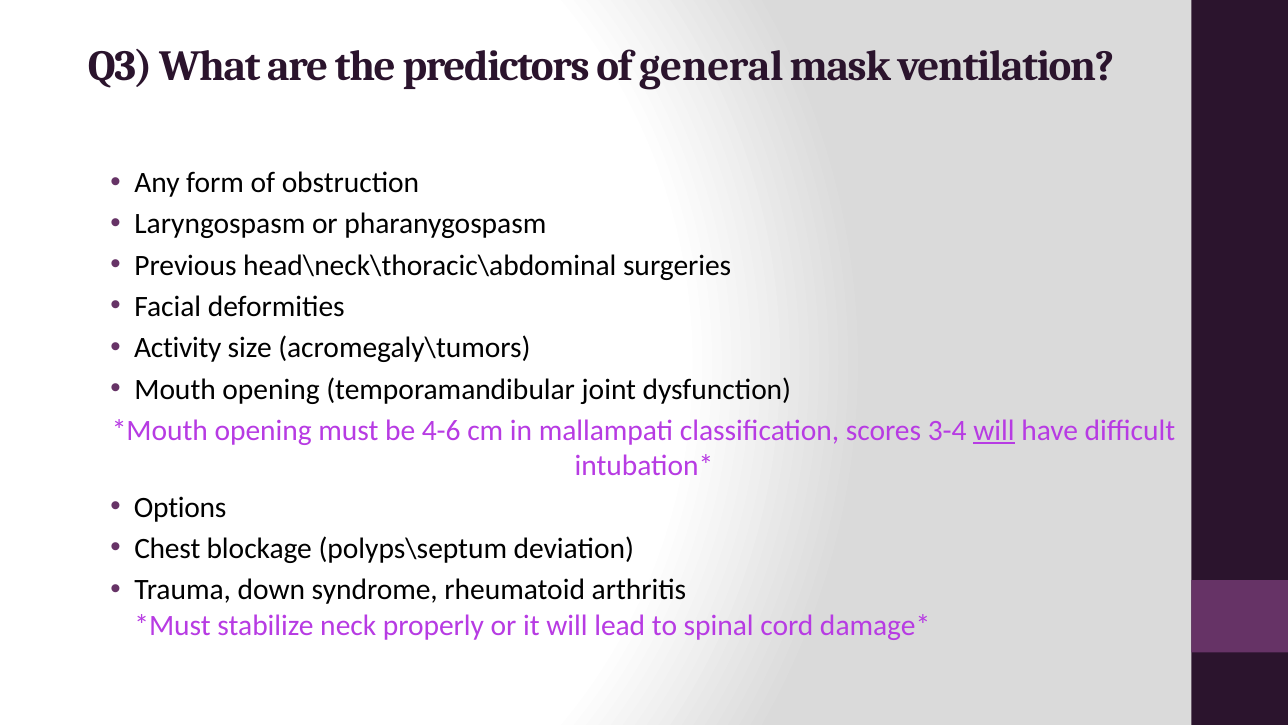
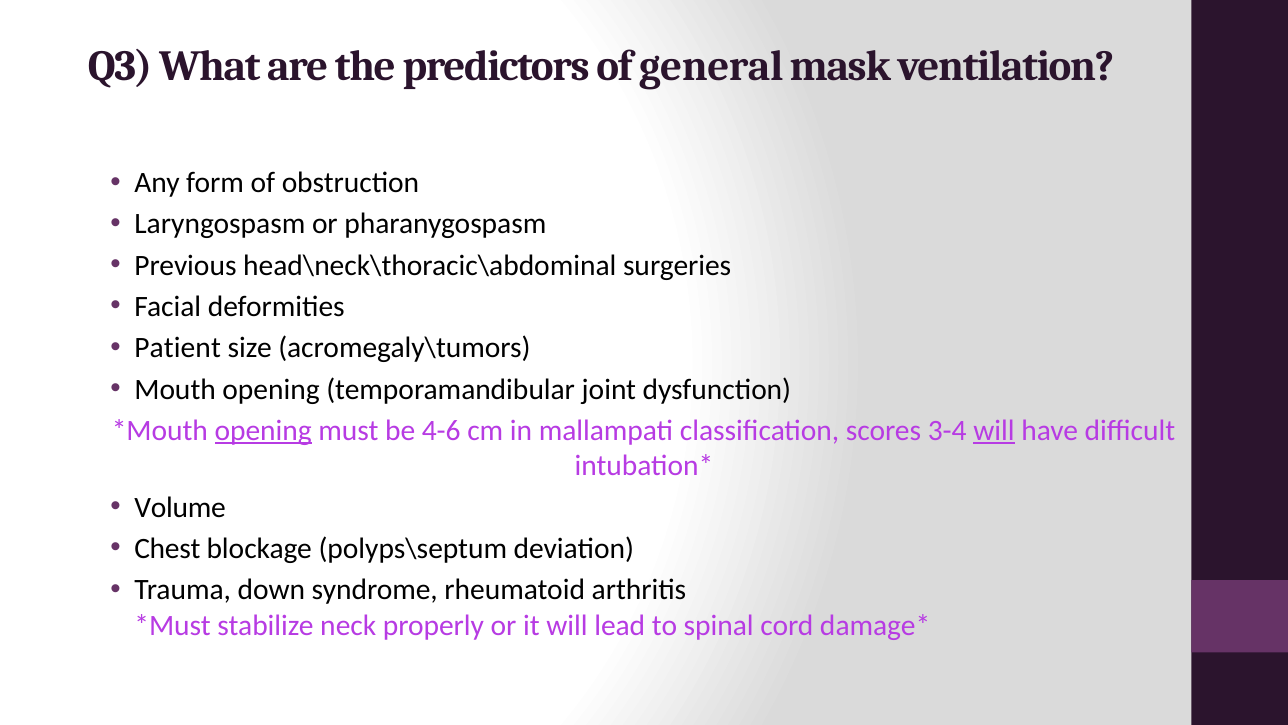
Activity: Activity -> Patient (178, 348)
opening underline: none -> present (263, 430)
Options: Options -> Volume (180, 507)
